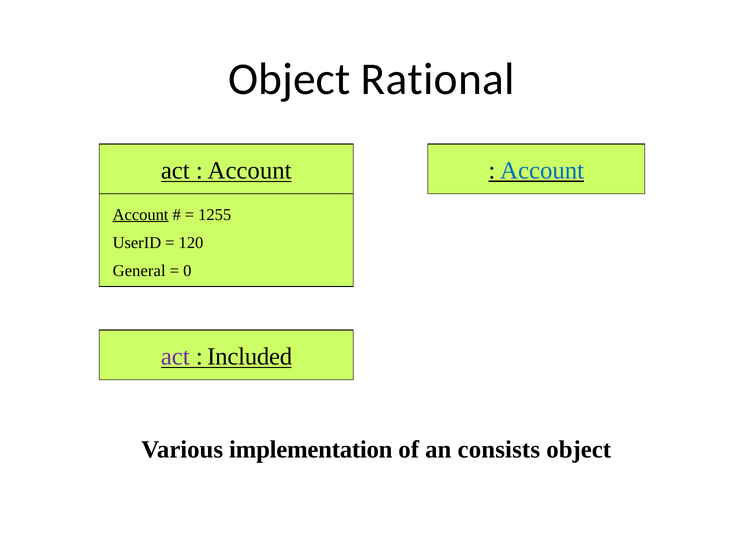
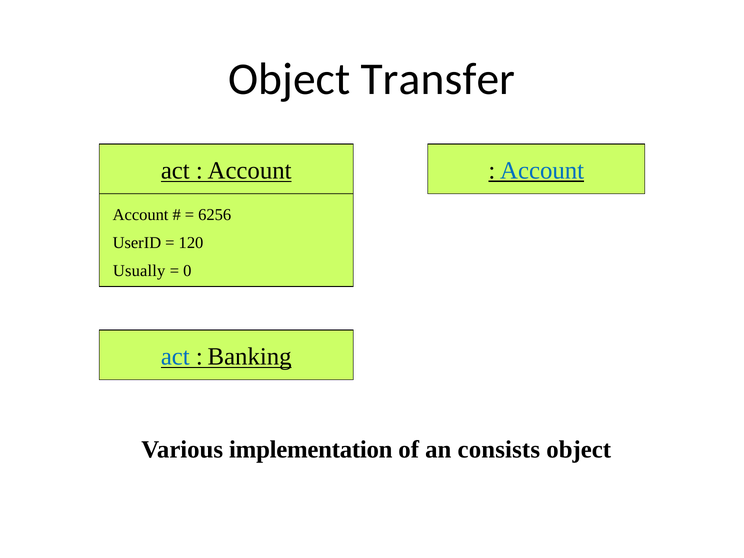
Rational: Rational -> Transfer (438, 79)
Account underline: present -> none (141, 215)
1255: 1255 -> 6256 (215, 215)
General: General -> Usually (139, 271)
act colour: purple -> blue (175, 357)
Included: Included -> Banking (250, 357)
